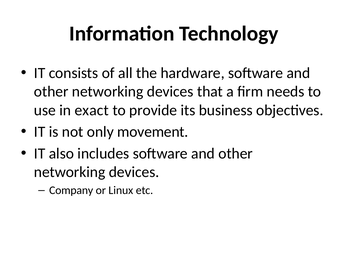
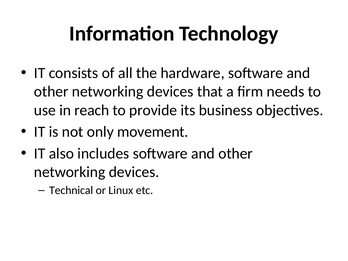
exact: exact -> reach (92, 110)
Company: Company -> Technical (71, 190)
